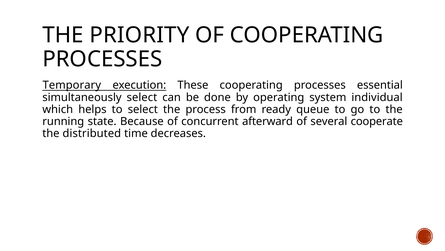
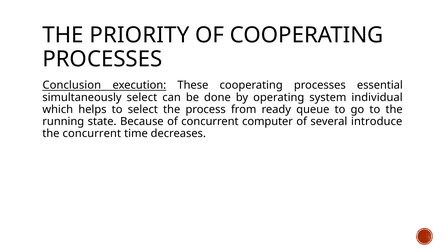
Temporary: Temporary -> Conclusion (72, 85)
afterward: afterward -> computer (268, 121)
cooperate: cooperate -> introduce (377, 121)
the distributed: distributed -> concurrent (92, 133)
